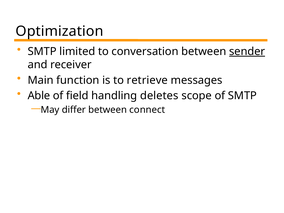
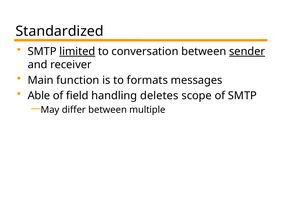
Optimization: Optimization -> Standardized (60, 31)
limited underline: none -> present (77, 51)
retrieve: retrieve -> formats (147, 80)
connect: connect -> multiple (147, 110)
